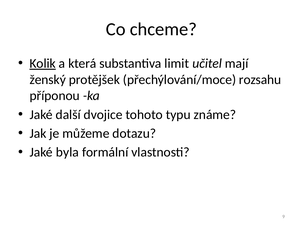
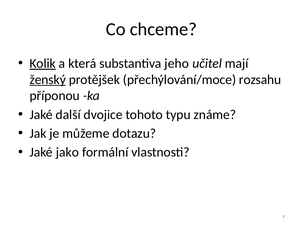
limit: limit -> jeho (177, 64)
ženský underline: none -> present (48, 80)
byla: byla -> jako (67, 152)
